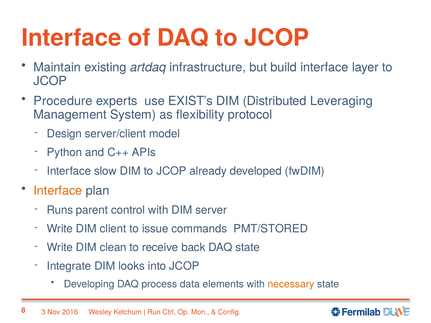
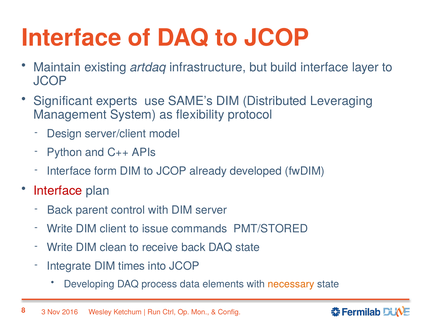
Procedure: Procedure -> Significant (63, 101)
EXIST’s: EXIST’s -> SAME’s (191, 101)
slow: slow -> form (105, 171)
Interface colour: orange -> red (58, 191)
Runs: Runs -> Back (60, 210)
looks: looks -> times (132, 266)
